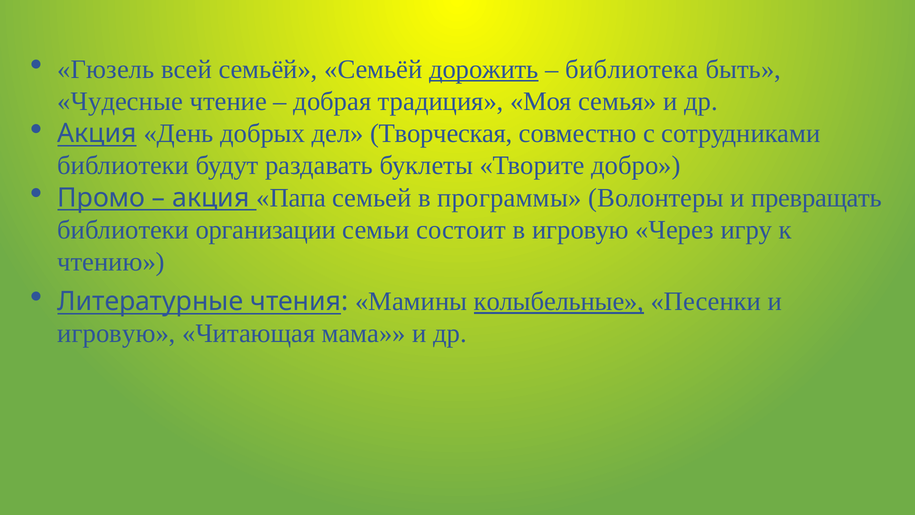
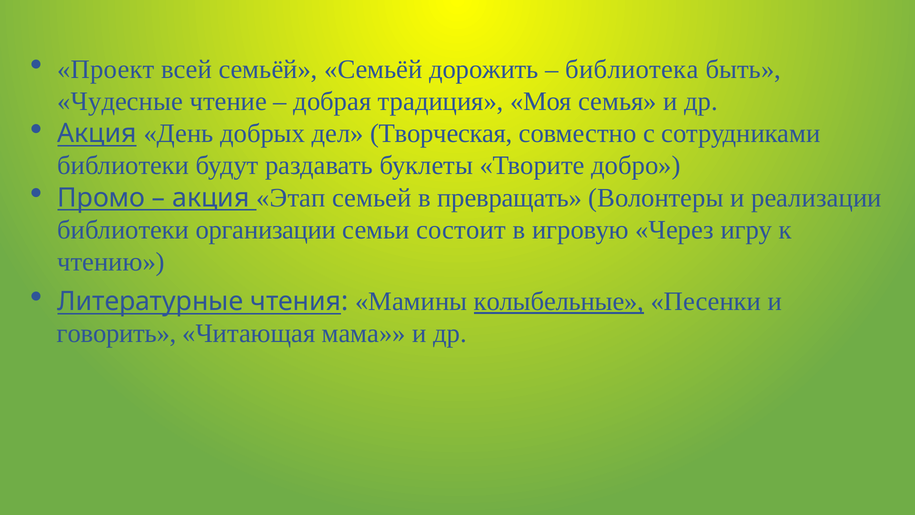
Гюзель: Гюзель -> Проект (106, 69)
дорожить underline: present -> none (484, 69)
Папа: Папа -> Этап (291, 198)
программы: программы -> превращать (510, 198)
превращать: превращать -> реализации (816, 198)
игровую: игровую -> говорить (117, 333)
